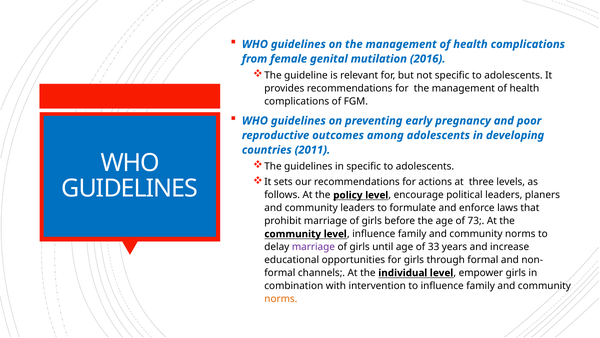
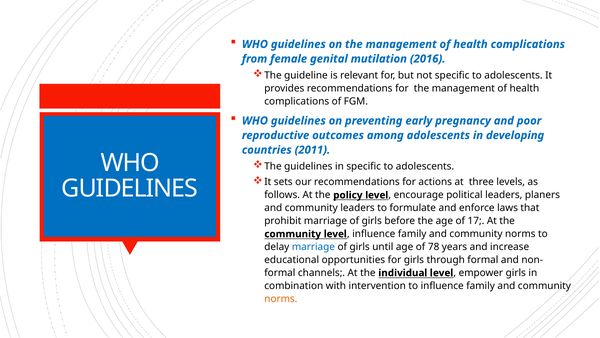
73: 73 -> 17 (476, 221)
marriage colour: purple -> blue (313, 247)
33: 33 -> 78 (434, 247)
